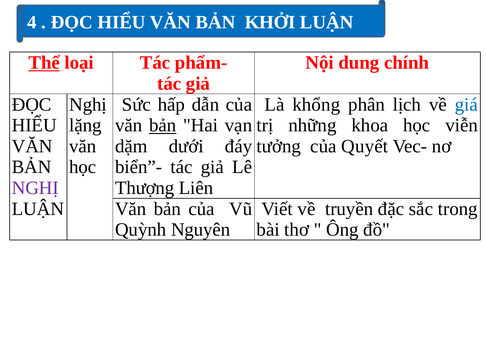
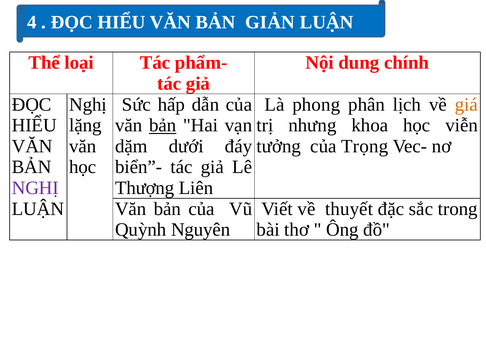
KHỞI: KHỞI -> GIẢN (270, 22)
Thể underline: present -> none (44, 63)
khổng: khổng -> phong (316, 105)
giá colour: blue -> orange (466, 105)
những: những -> nhưng (312, 125)
Quyết: Quyết -> Trọng (365, 146)
truyền: truyền -> thuyết (349, 209)
